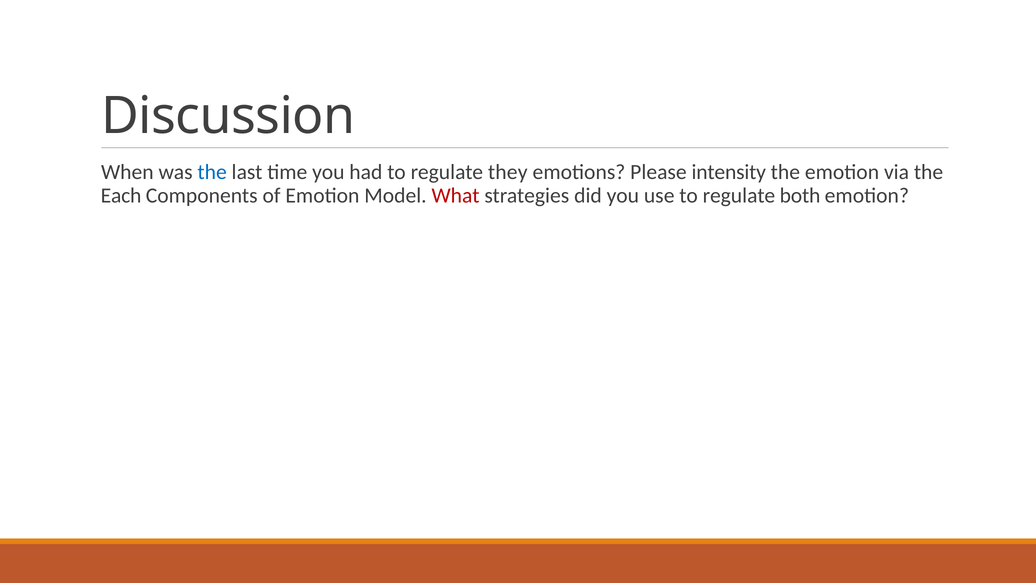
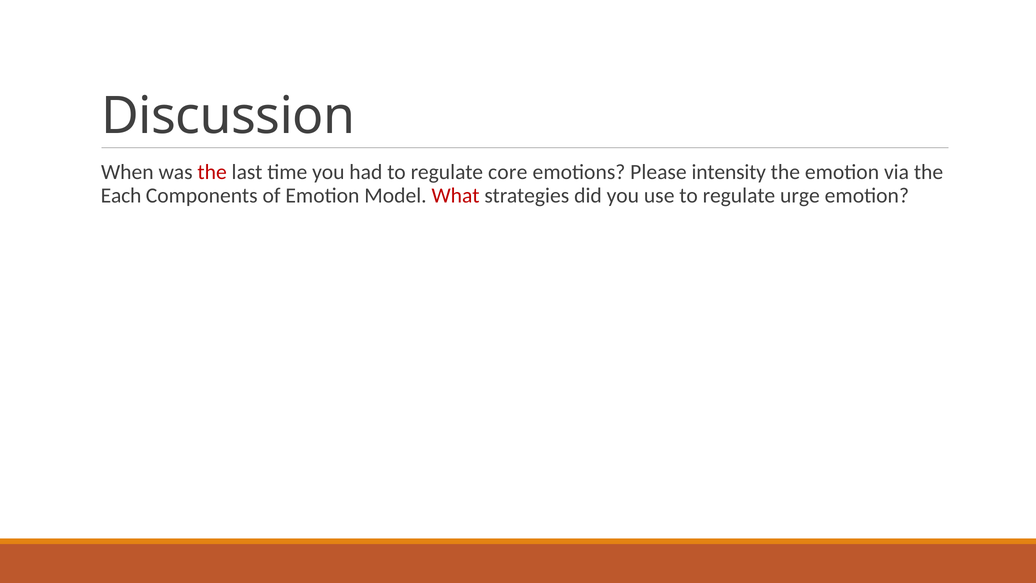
the colour: blue -> red (212, 172)
they: they -> core (508, 172)
both: both -> urge (800, 196)
